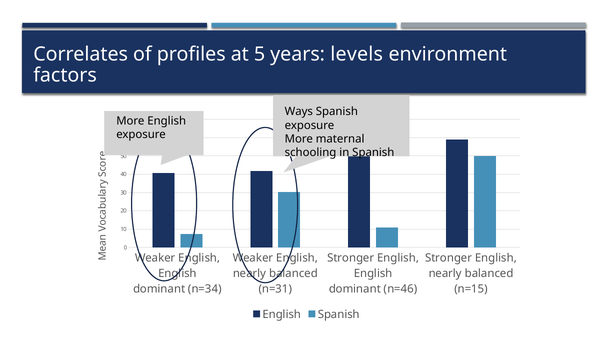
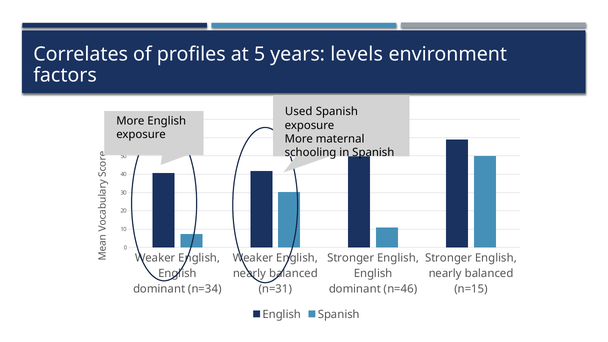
Ways: Ways -> Used (299, 112)
